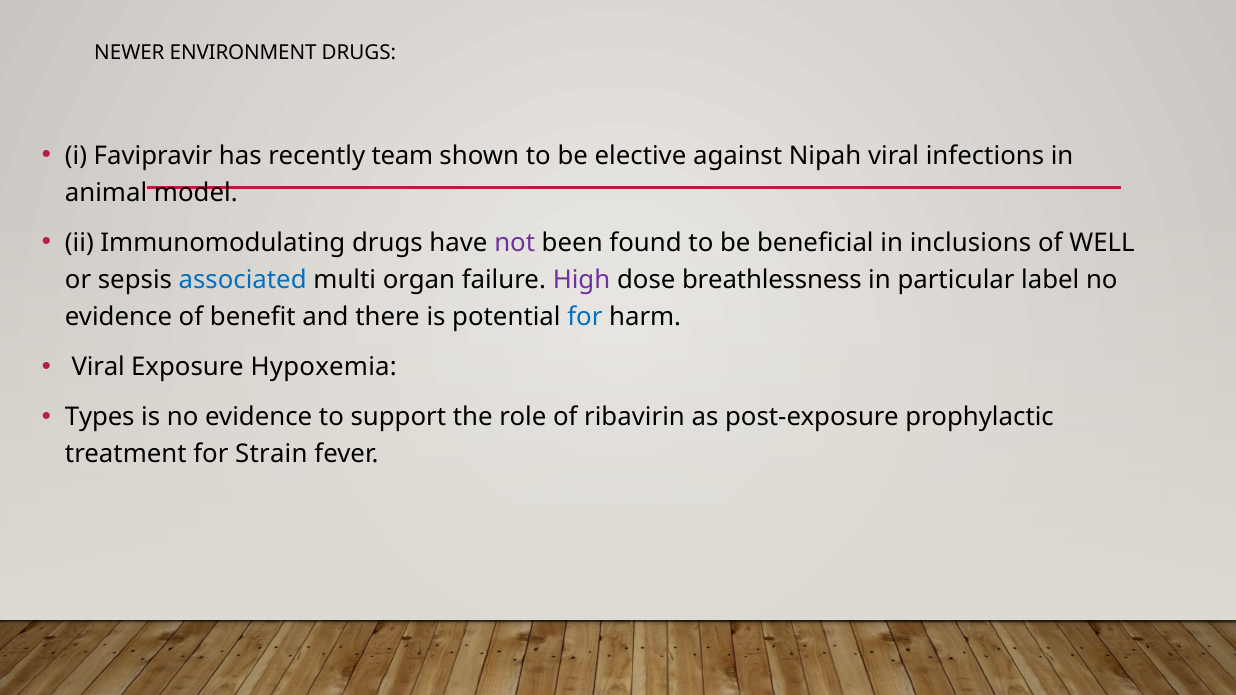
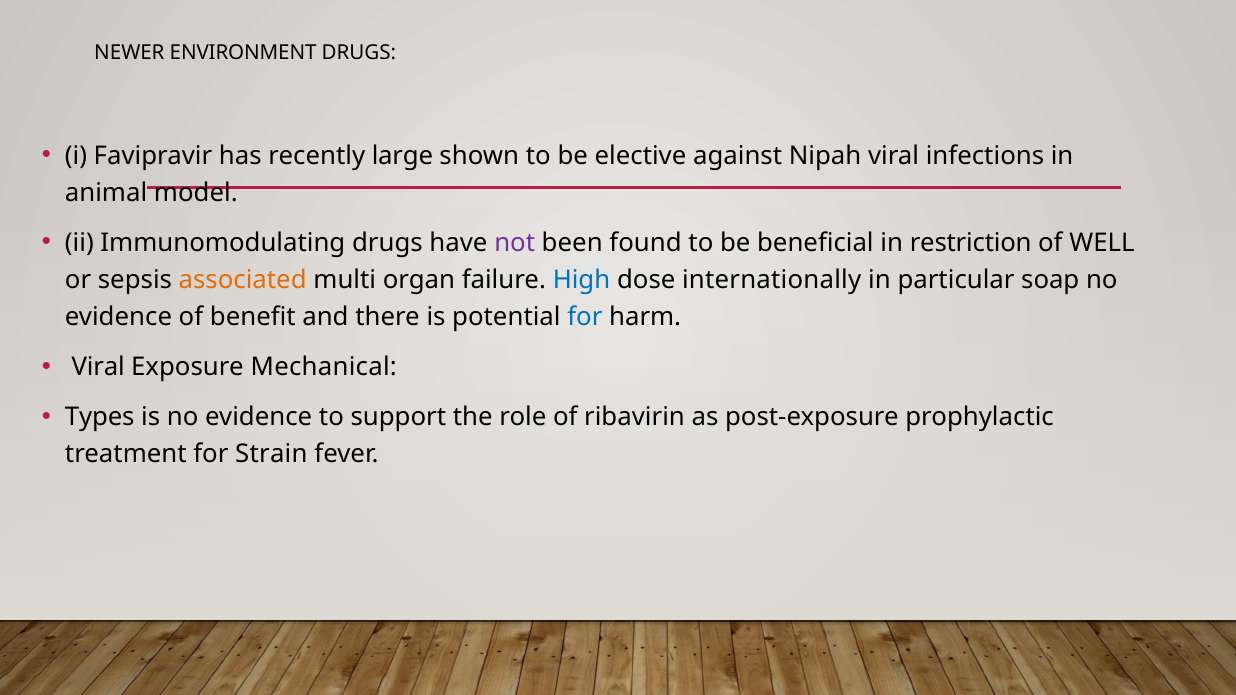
team: team -> large (402, 156)
inclusions: inclusions -> restriction (971, 243)
associated colour: blue -> orange (243, 280)
High colour: purple -> blue (582, 280)
breathlessness: breathlessness -> internationally (772, 280)
label: label -> soap (1050, 280)
Hypoxemia: Hypoxemia -> Mechanical (324, 367)
